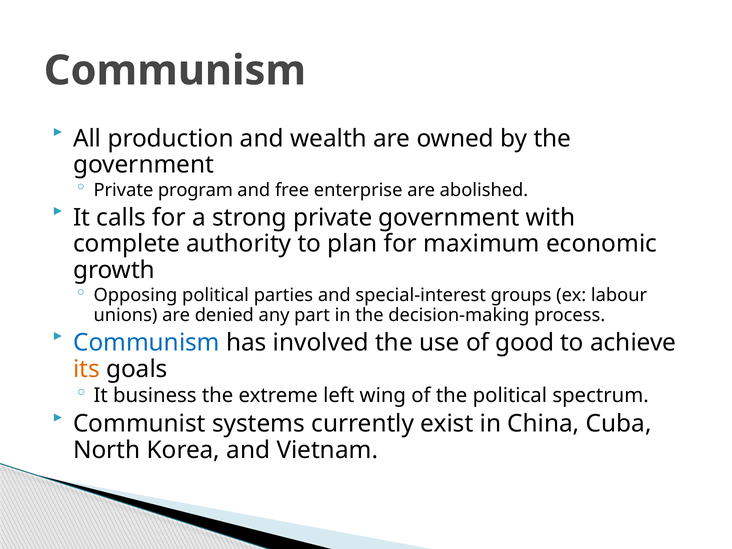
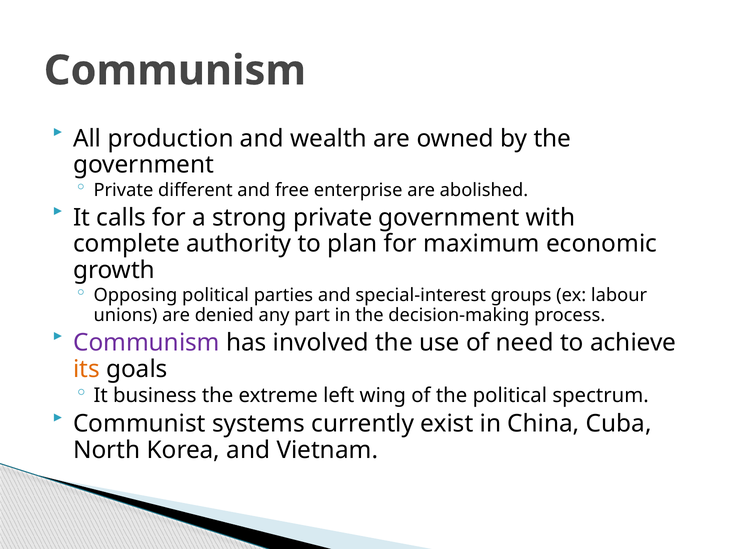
program: program -> different (195, 190)
Communism colour: blue -> purple (146, 343)
good: good -> need (525, 343)
